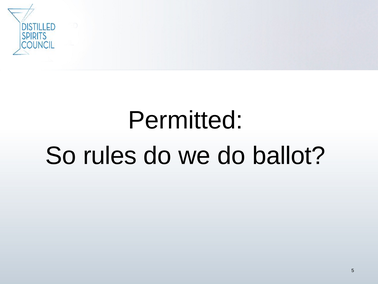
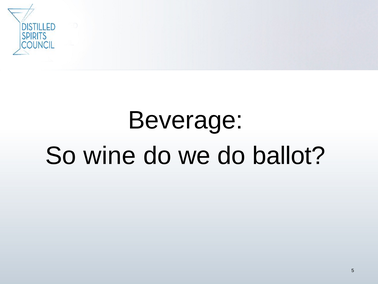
Permitted: Permitted -> Beverage (185, 120)
rules: rules -> wine (110, 155)
